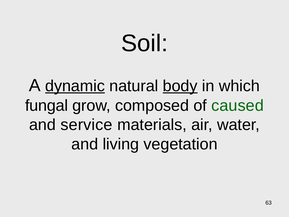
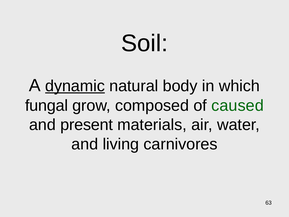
body underline: present -> none (180, 86)
service: service -> present (87, 125)
vegetation: vegetation -> carnivores (181, 144)
